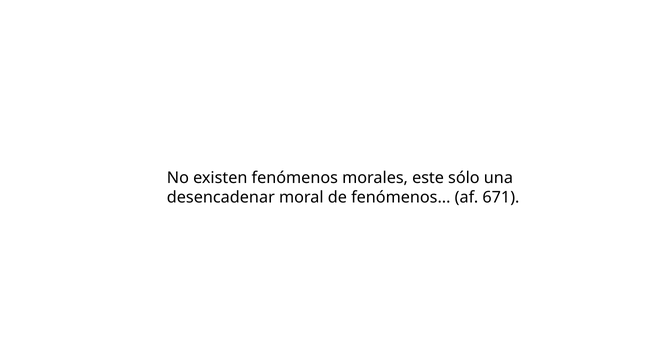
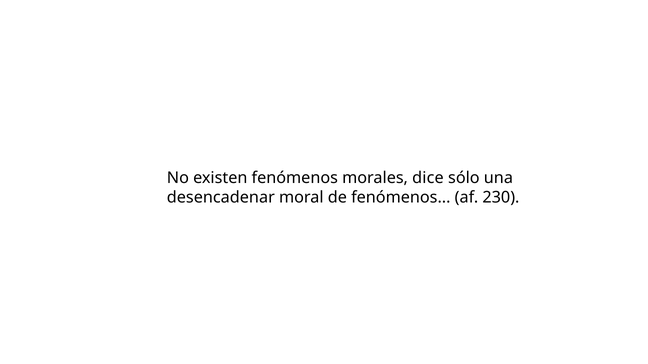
este: este -> dice (428, 178)
671: 671 -> 230 (501, 198)
